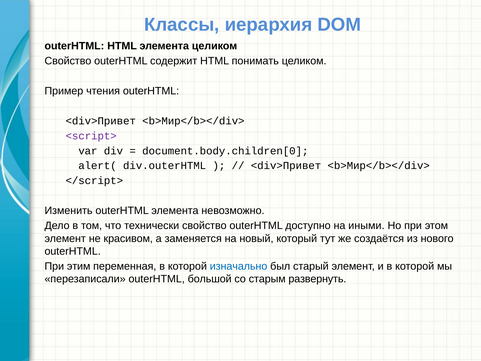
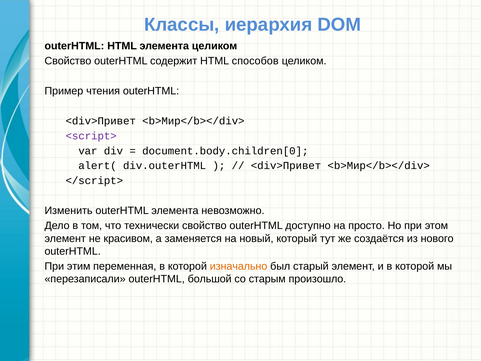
понимать: понимать -> способов (255, 61)
иными: иными -> просто (367, 226)
изначально colour: blue -> orange (239, 266)
развернуть: развернуть -> произошло (317, 279)
